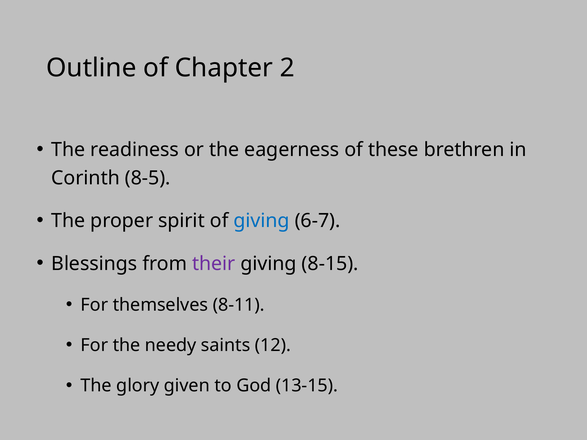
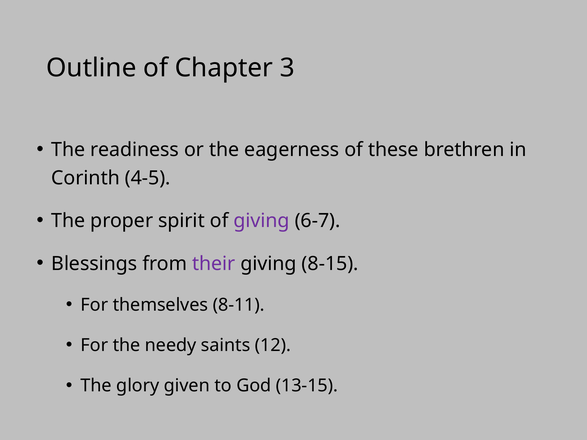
2: 2 -> 3 (287, 68)
8-5: 8-5 -> 4-5 (148, 178)
giving colour: blue -> purple (262, 221)
